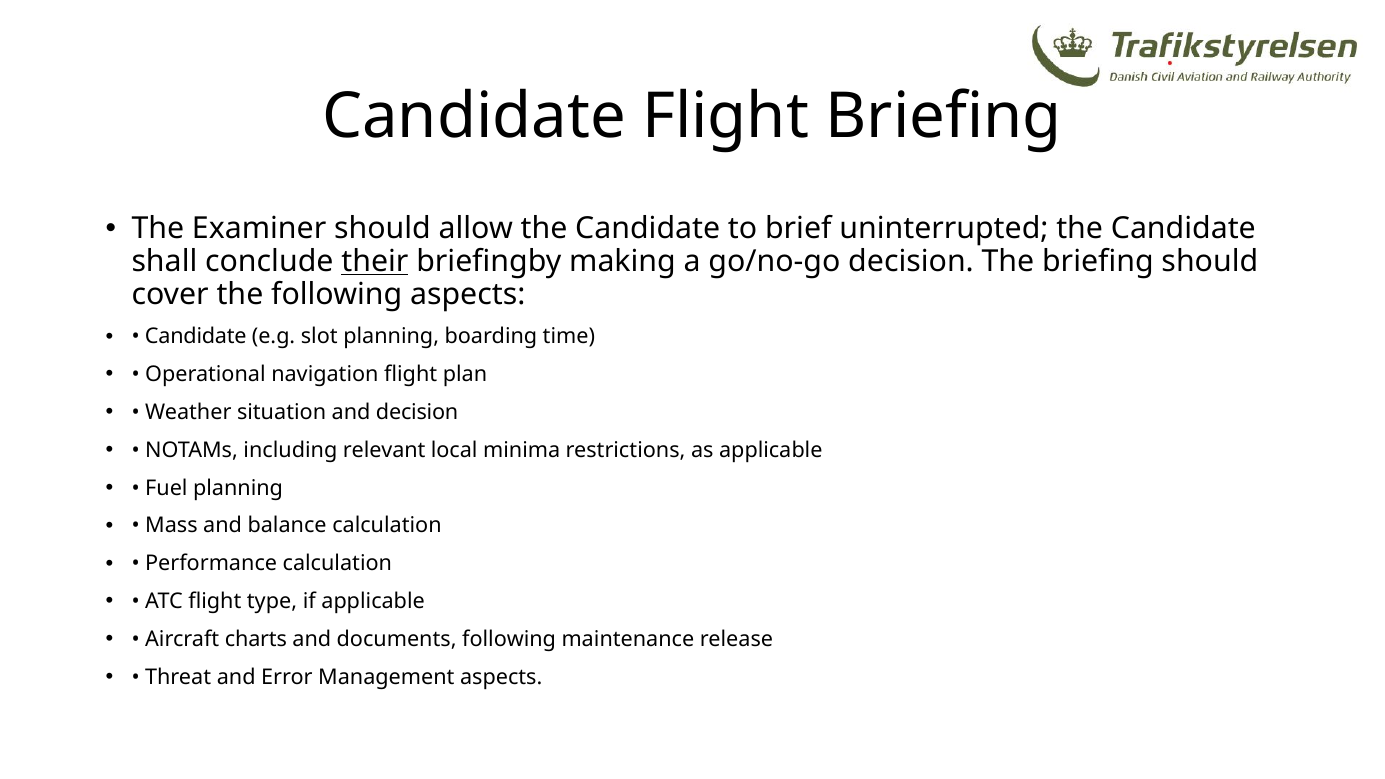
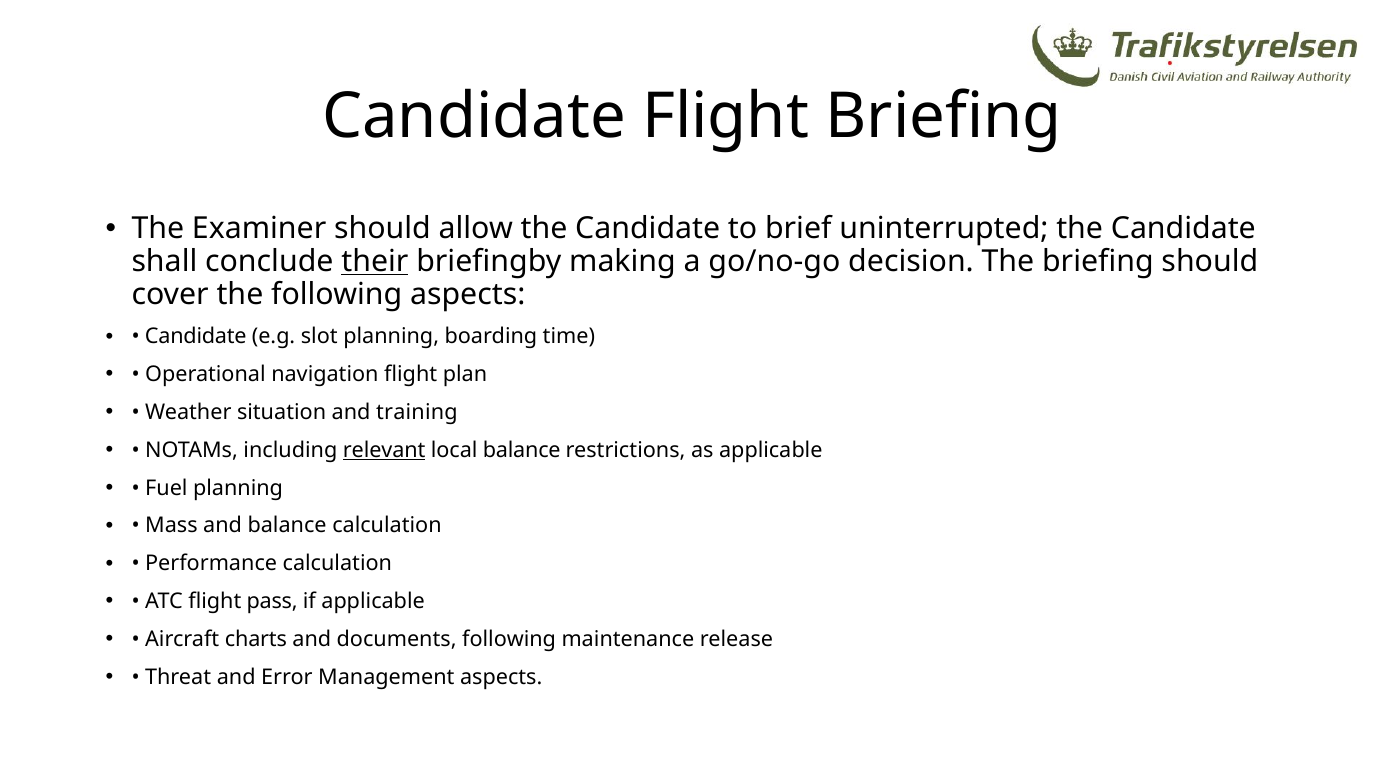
and decision: decision -> training (417, 412)
relevant underline: none -> present (384, 450)
local minima: minima -> balance (522, 450)
type: type -> pass (272, 602)
